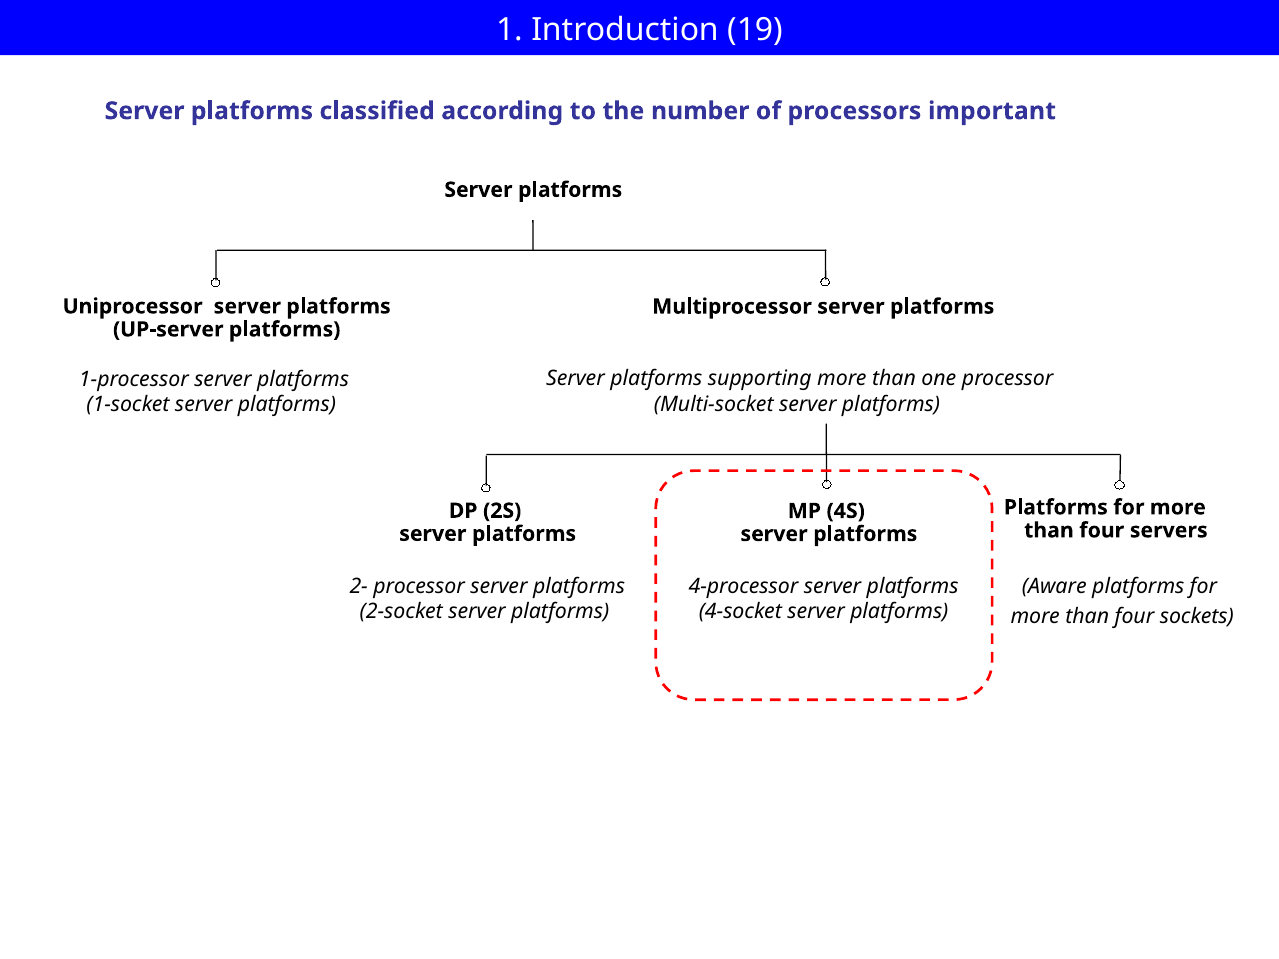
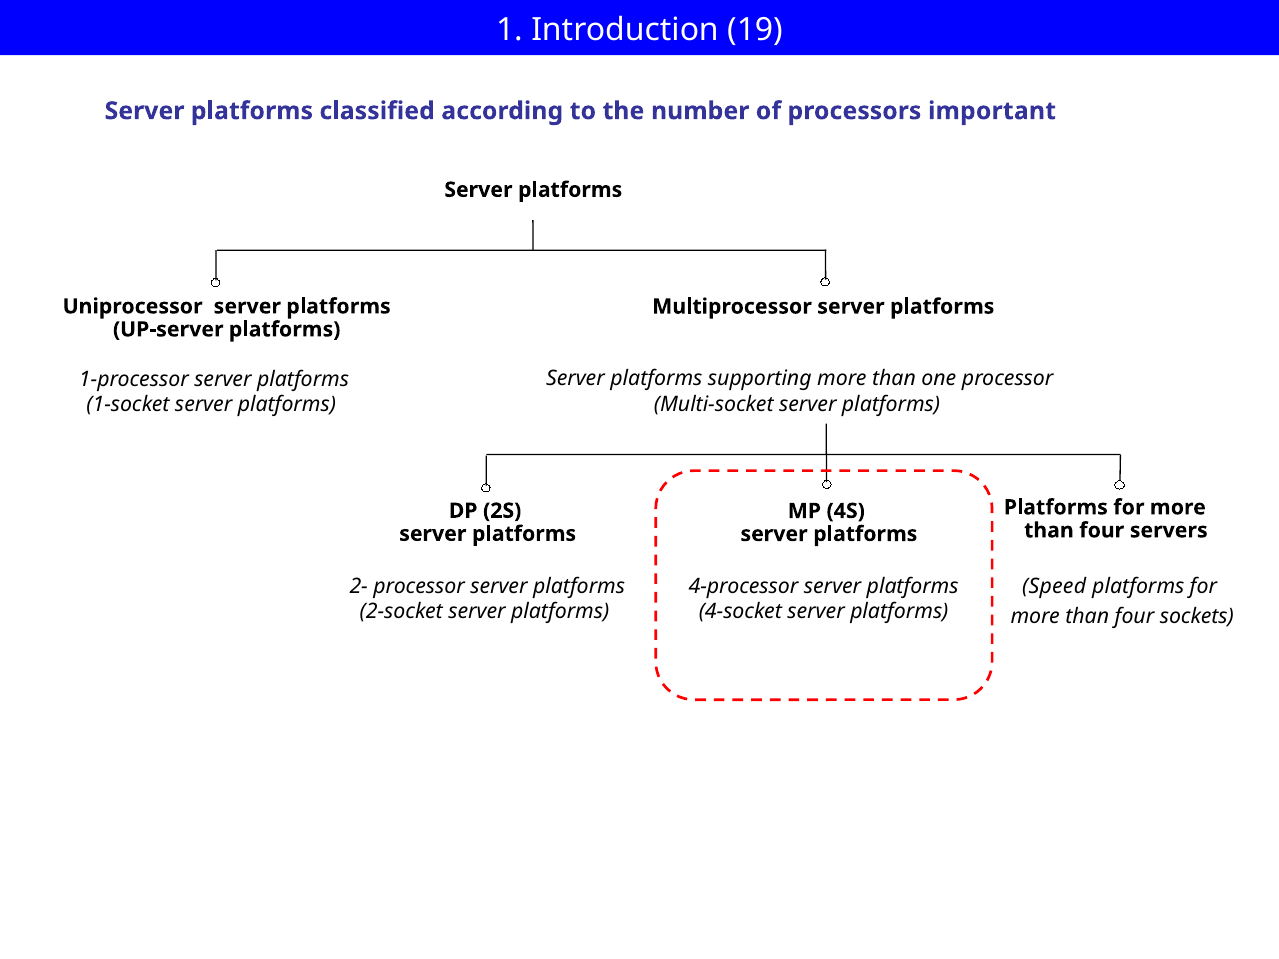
Aware: Aware -> Speed (1054, 587)
